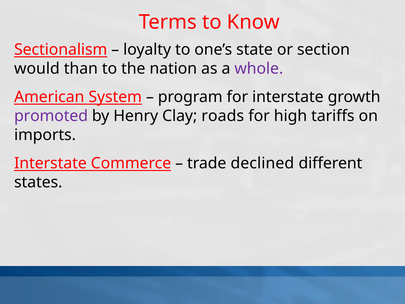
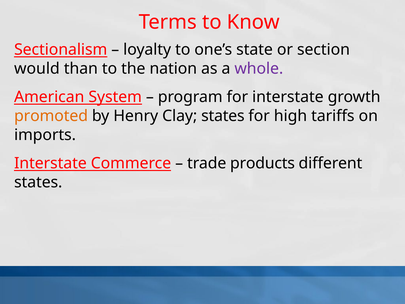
promoted colour: purple -> orange (51, 116)
Clay roads: roads -> states (223, 116)
declined: declined -> products (262, 163)
